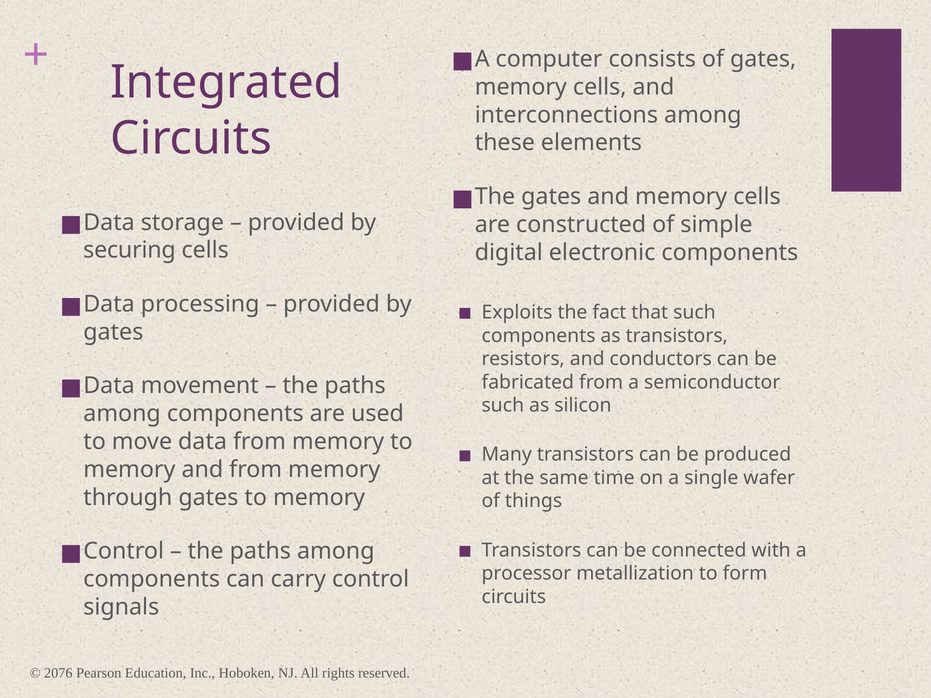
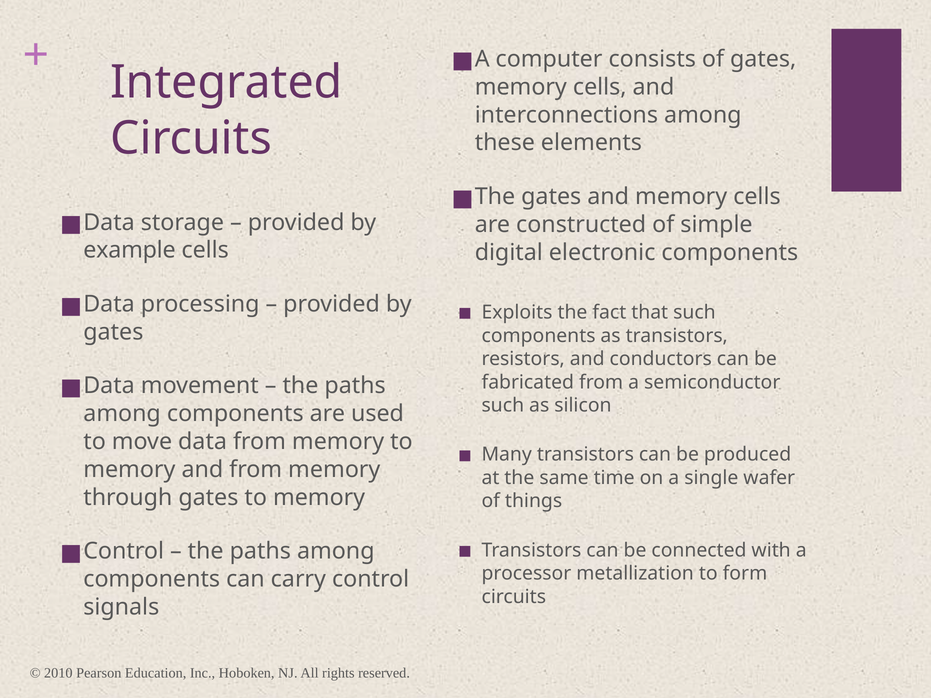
securing: securing -> example (129, 250)
2076: 2076 -> 2010 (58, 674)
